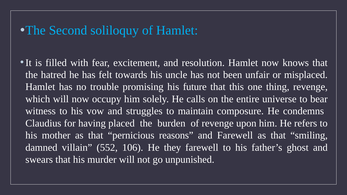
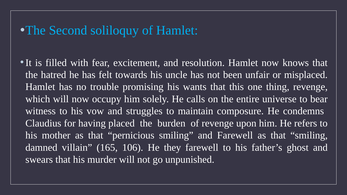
future: future -> wants (195, 87)
pernicious reasons: reasons -> smiling (176, 135)
552: 552 -> 165 (107, 148)
